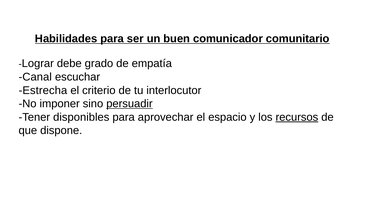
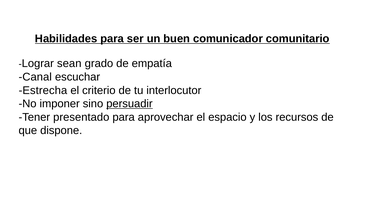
debe: debe -> sean (69, 64)
disponibles: disponibles -> presentado (81, 117)
recursos underline: present -> none (297, 117)
